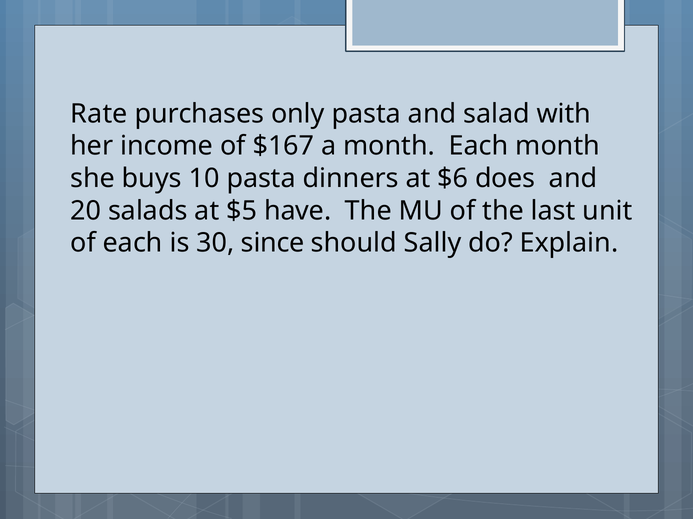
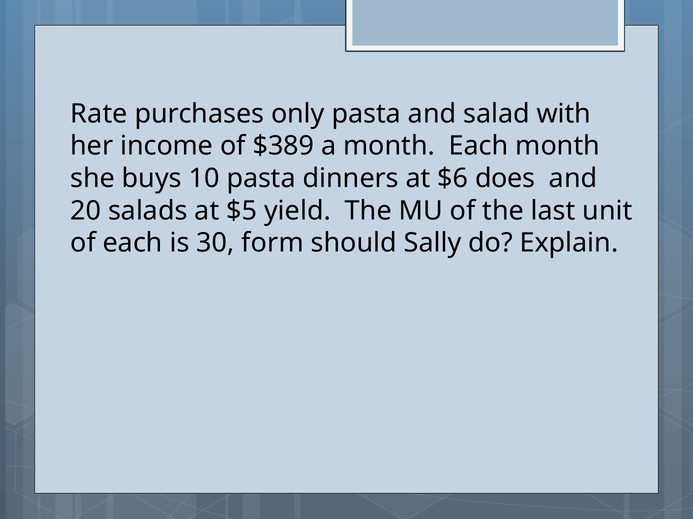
$167: $167 -> $389 (283, 146)
have: have -> yield (298, 211)
since: since -> form (273, 243)
